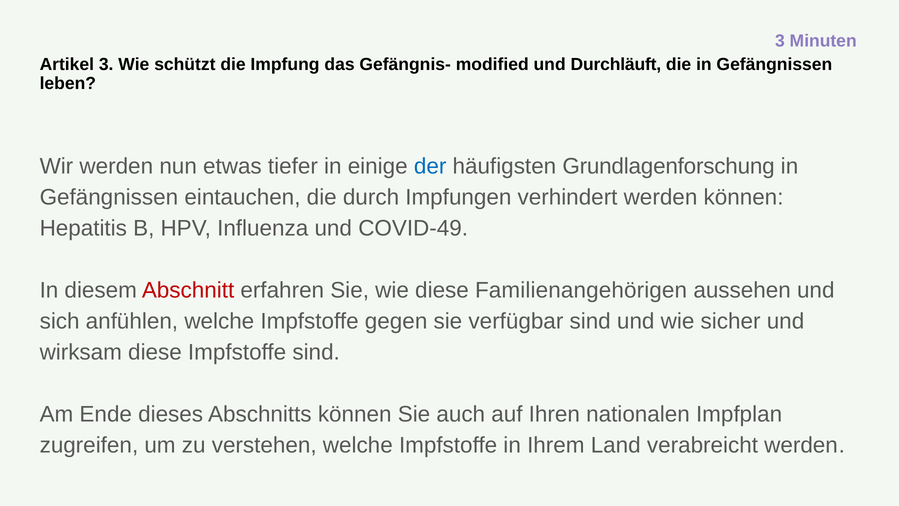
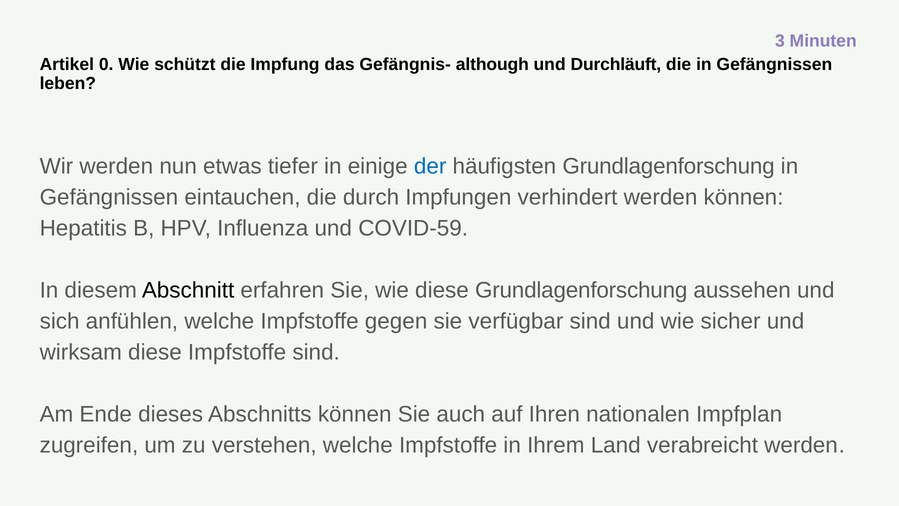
Artikel 3: 3 -> 0 (106, 64)
modified: modified -> although (492, 64)
COVID-49: COVID-49 -> COVID-59 (413, 228)
Abschnitt colour: red -> black (188, 290)
diese Familienangehörigen: Familienangehörigen -> Grundlagenforschung (581, 290)
